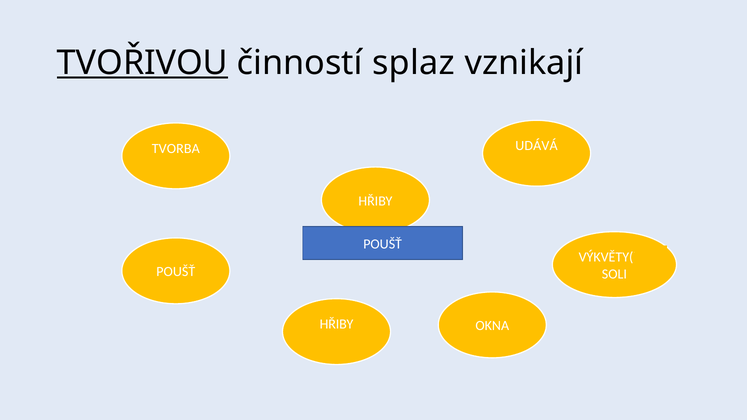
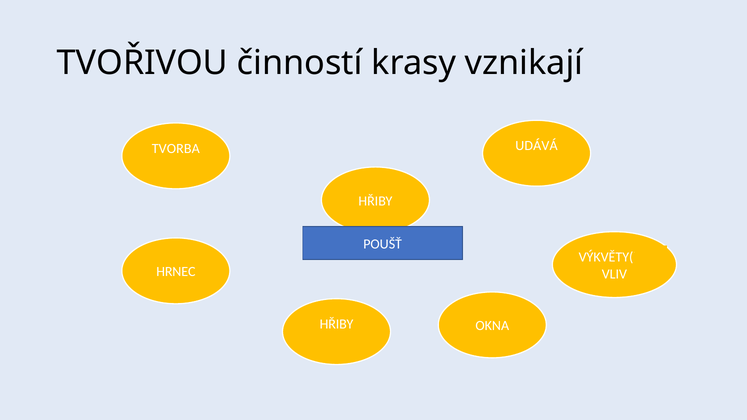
TVOŘIVOU underline: present -> none (142, 63)
splaz: splaz -> krasy (414, 63)
POUŠŤ: POUŠŤ -> HRNEC (176, 272)
SOLI: SOLI -> VLIV (614, 274)
